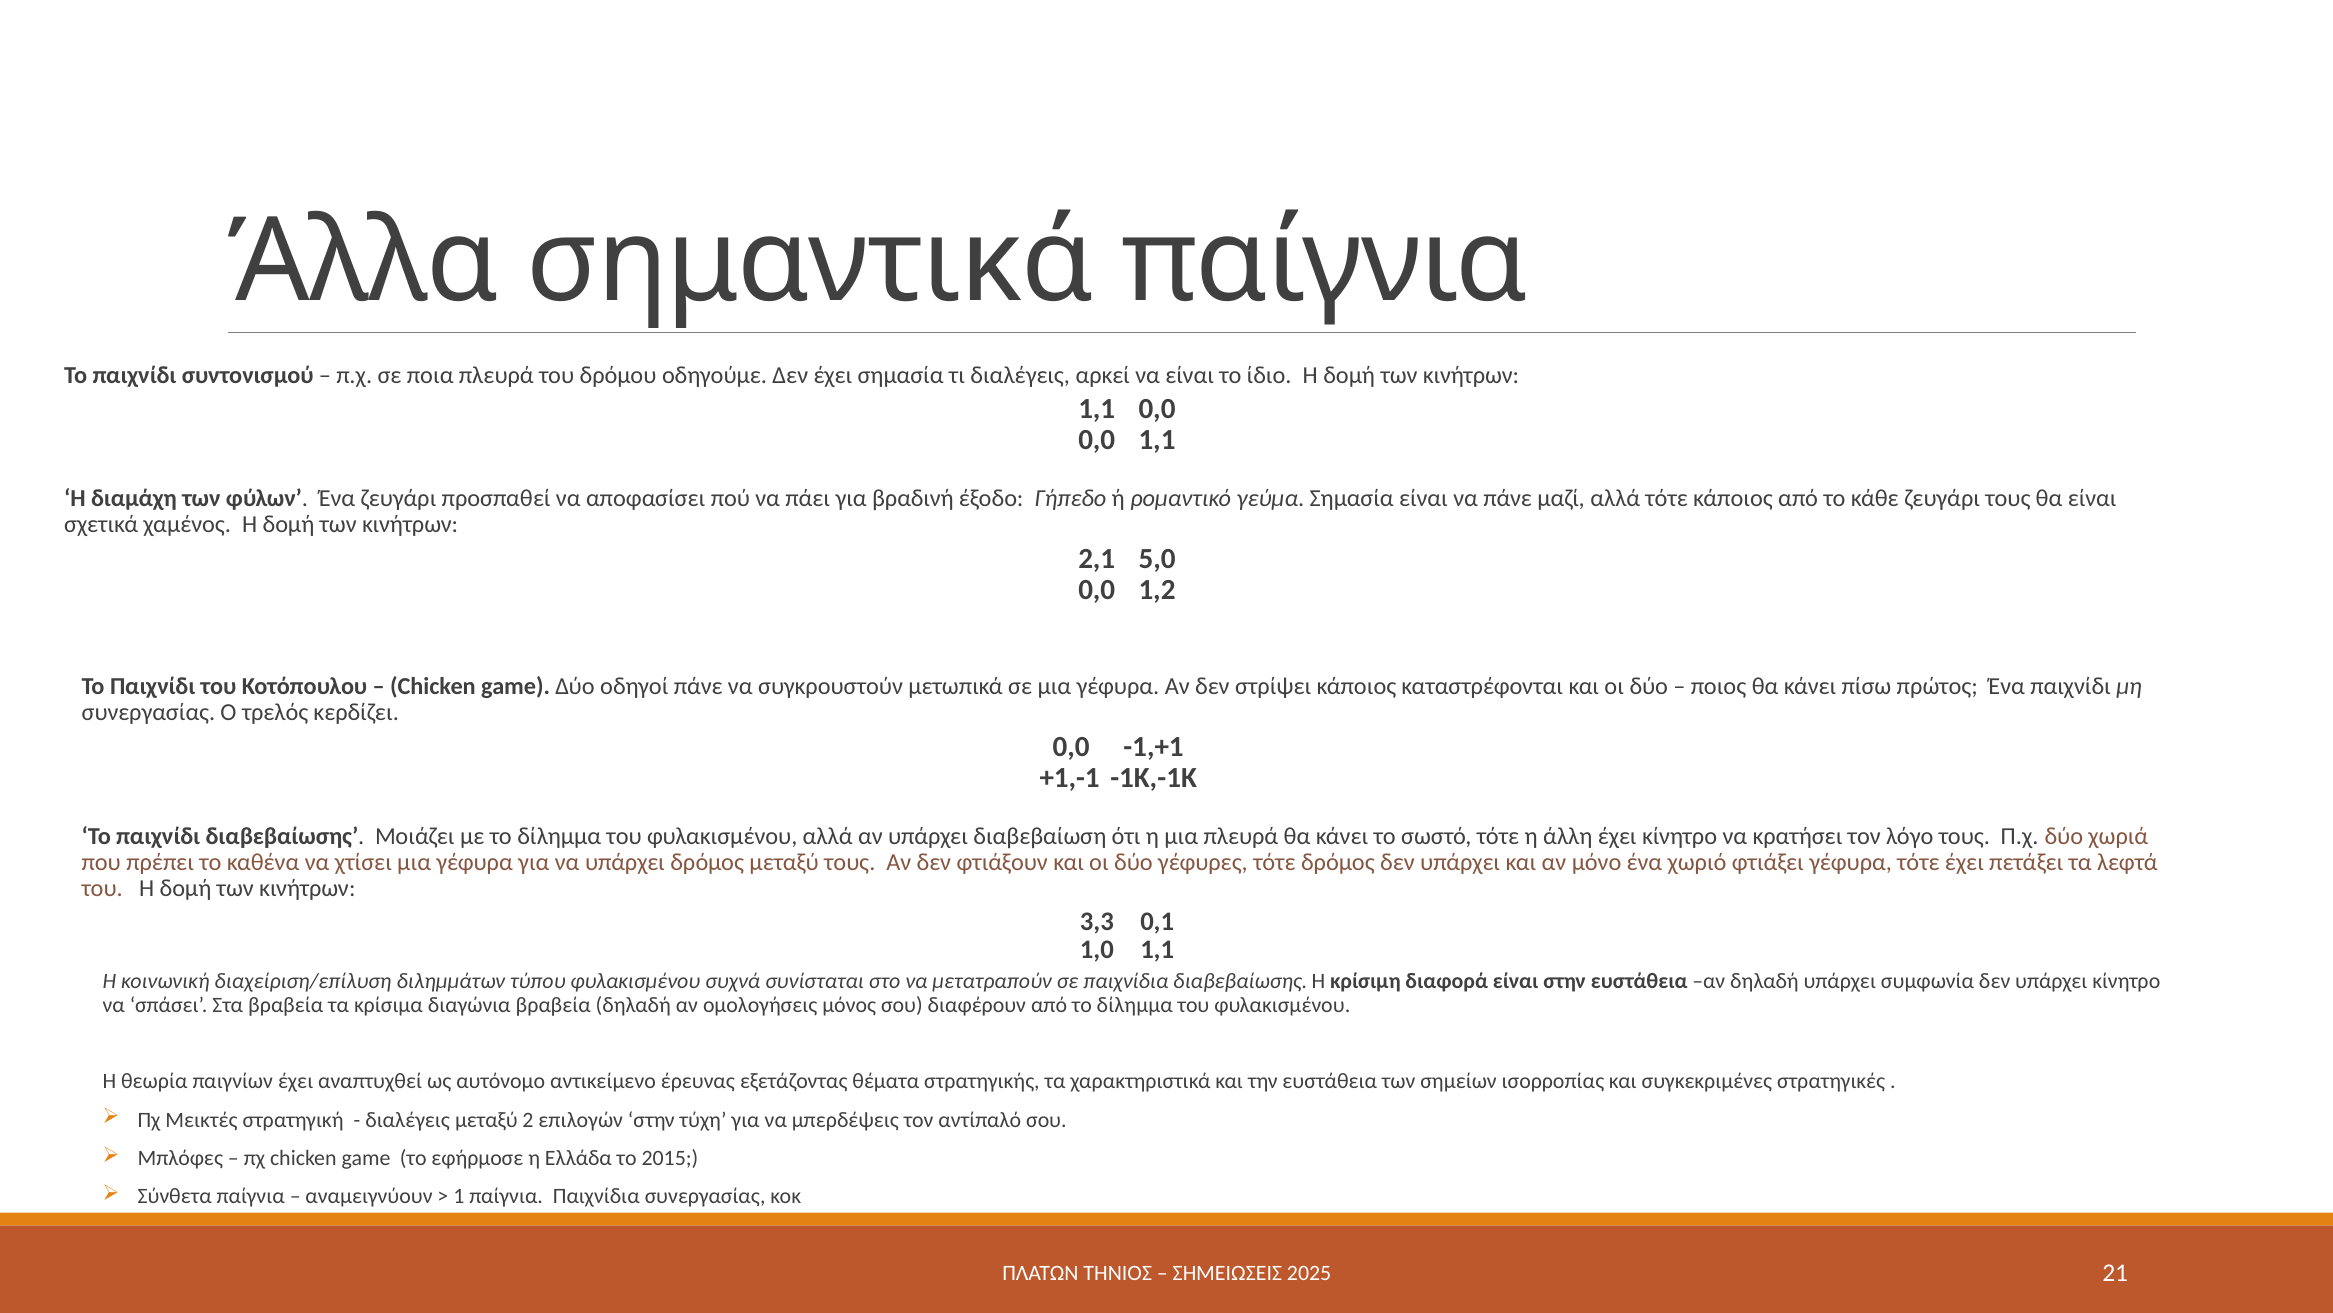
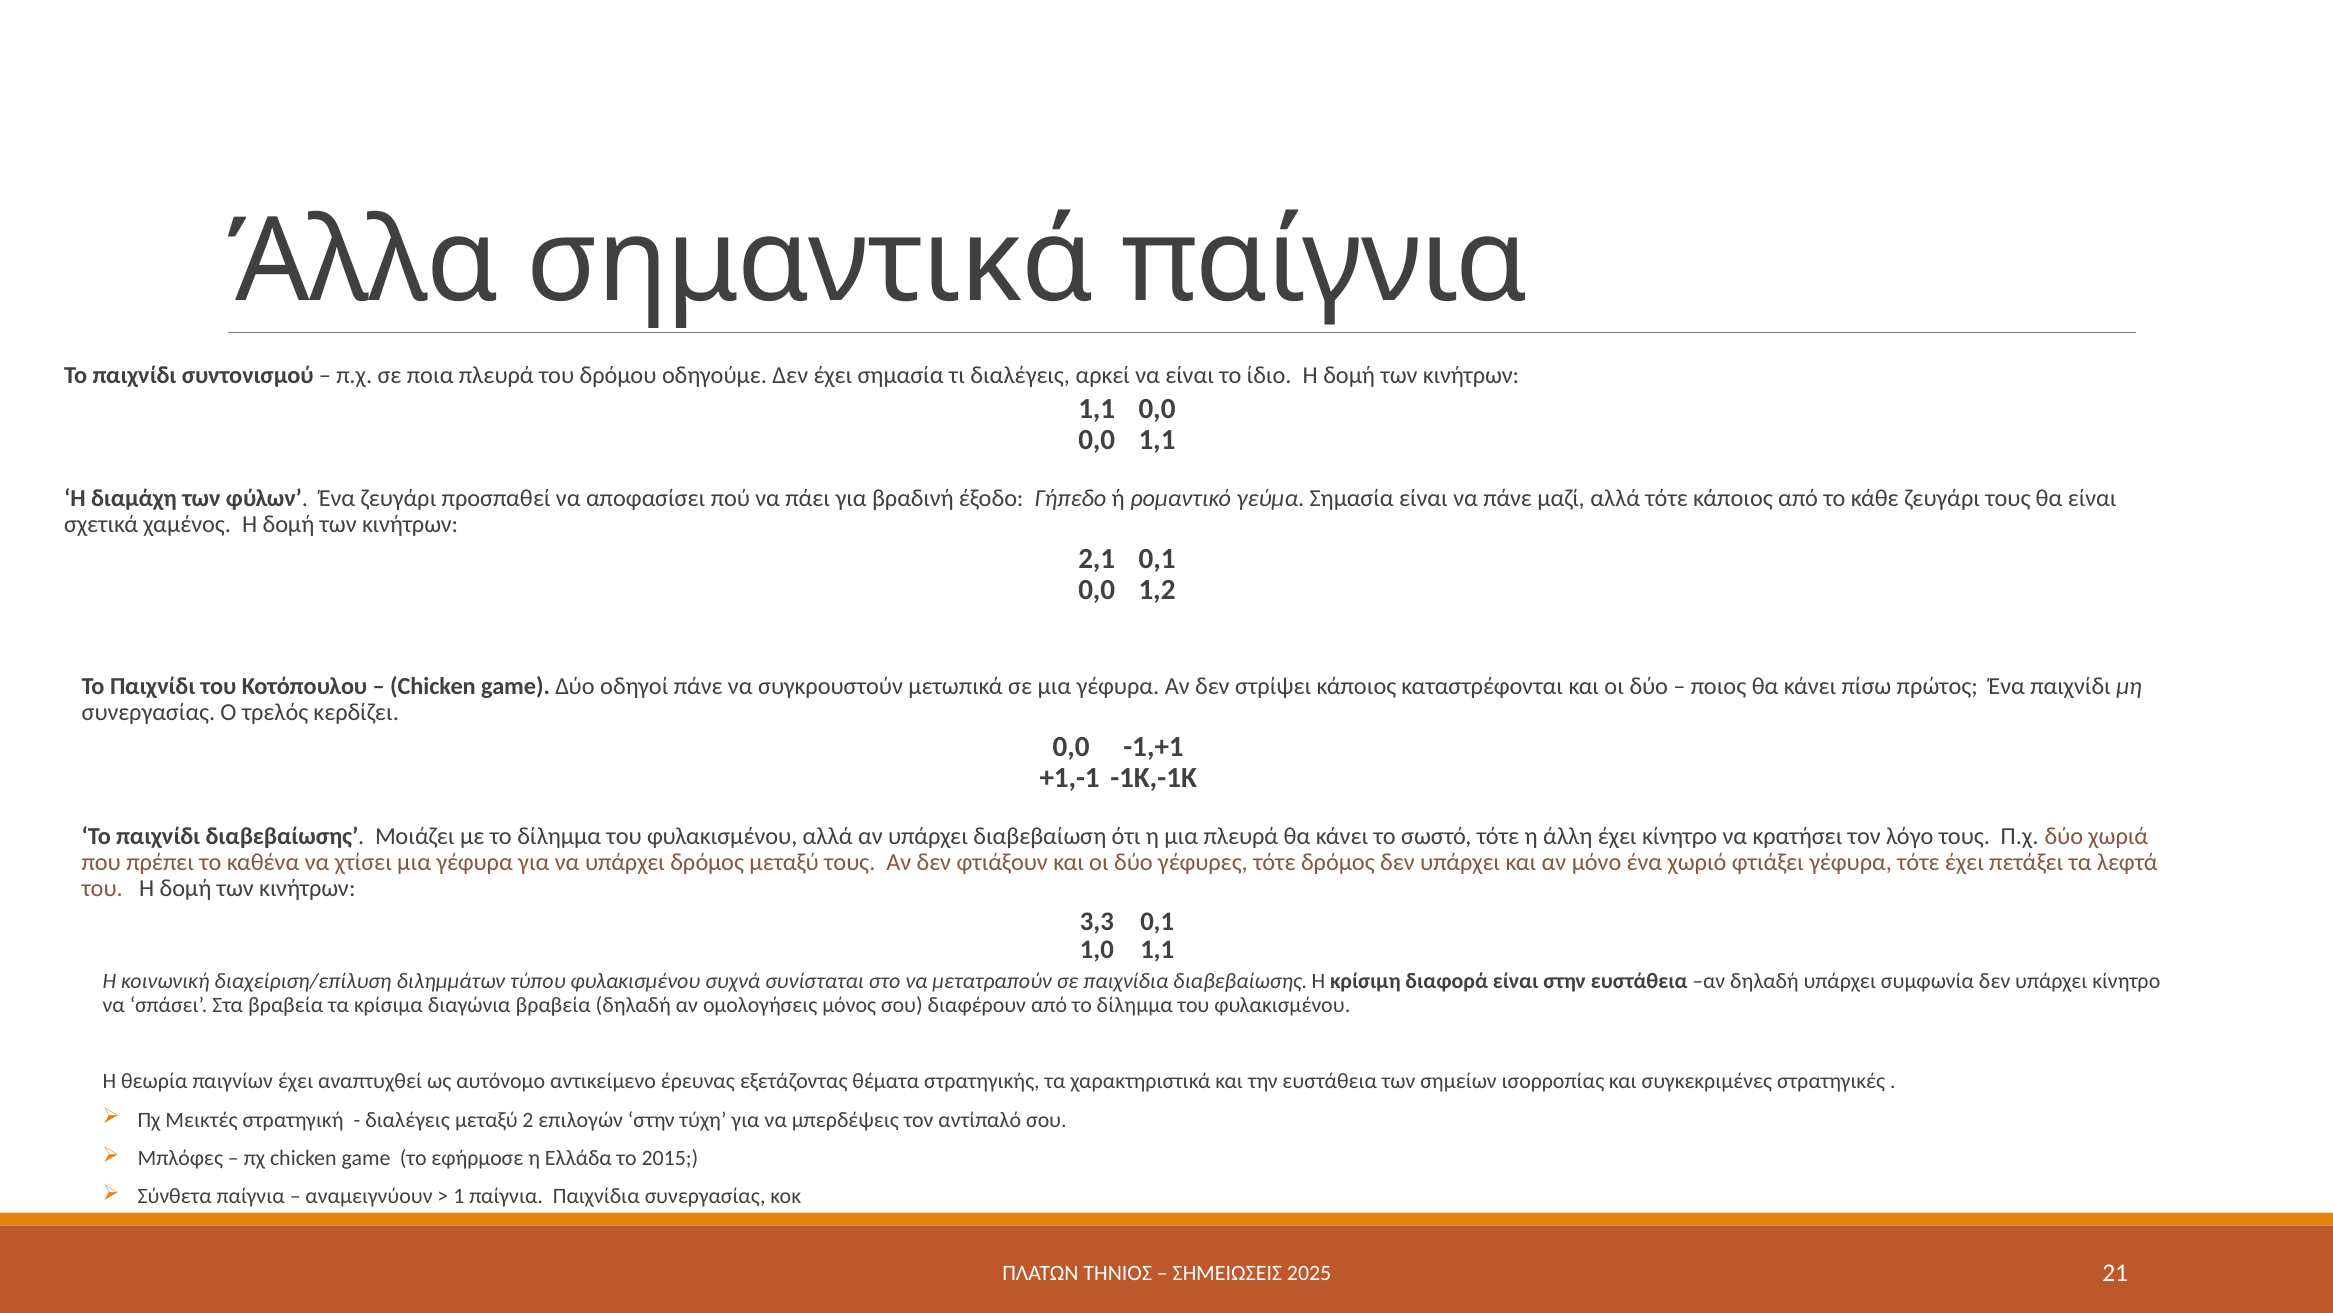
2,1 5,0: 5,0 -> 0,1 (1157, 558)
